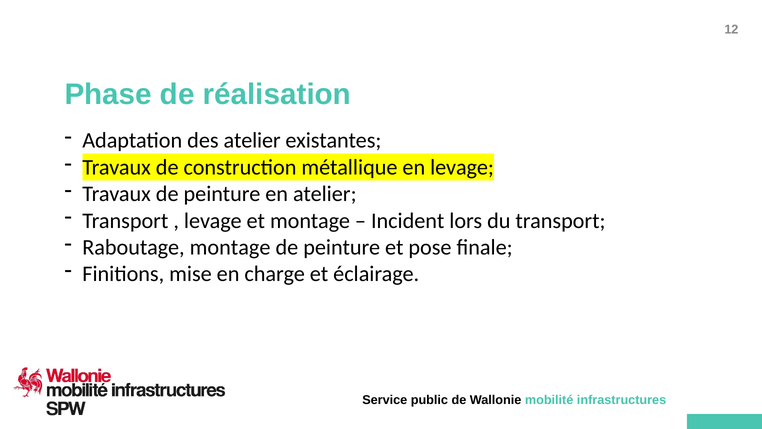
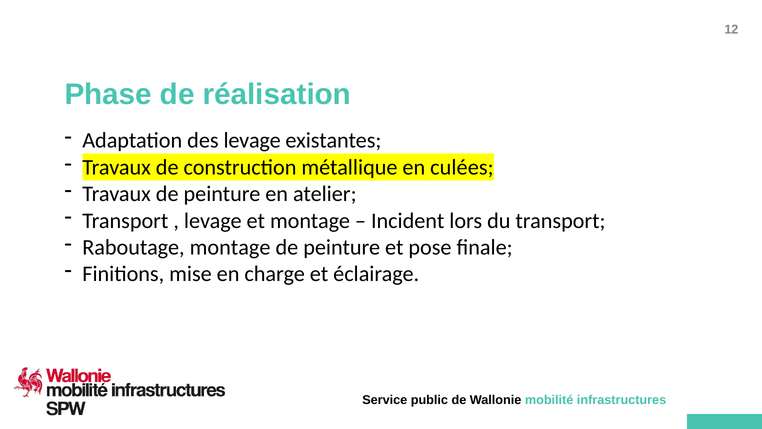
des atelier: atelier -> levage (252, 140)
en levage: levage -> culées (462, 167)
